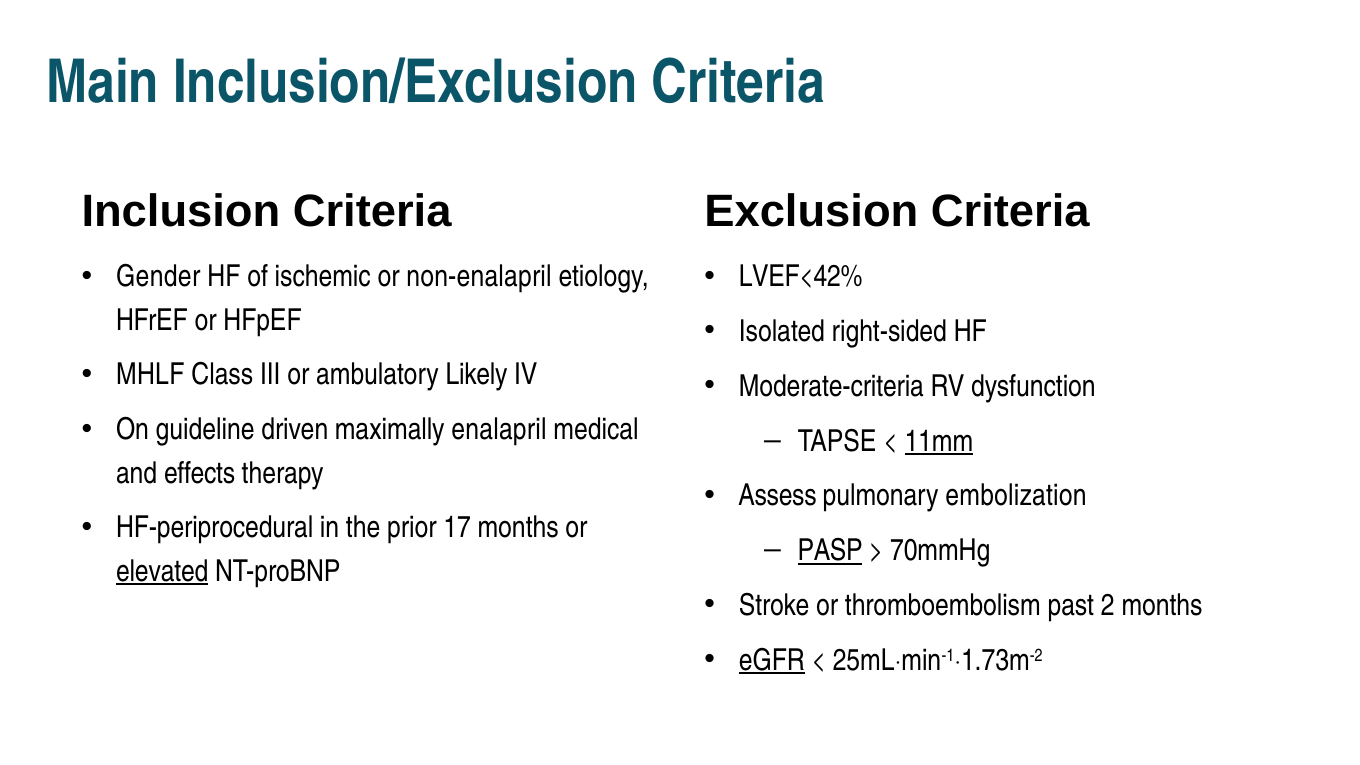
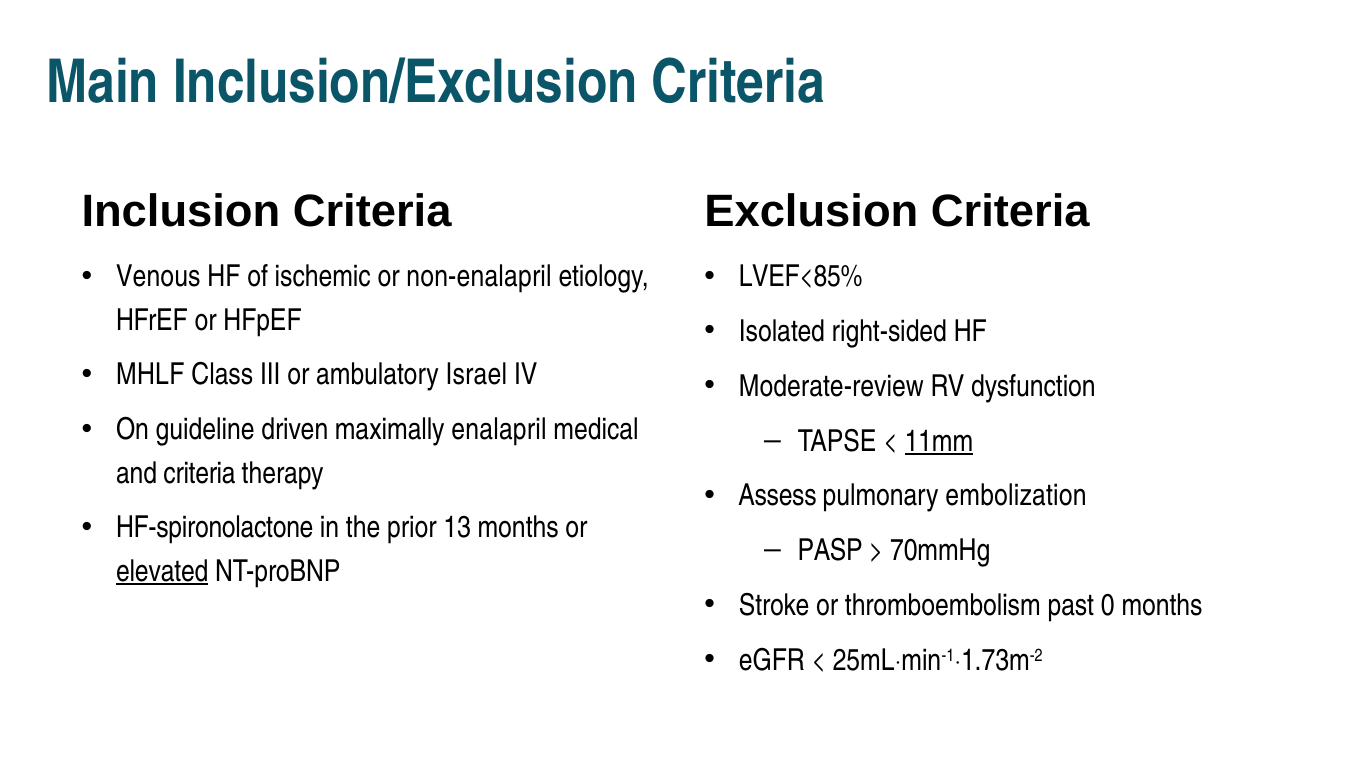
Gender: Gender -> Venous (158, 277)
LVEF<42%: LVEF<42% -> LVEF<85% (801, 277)
Likely: Likely -> Israel (476, 375)
Moderate-criteria: Moderate-criteria -> Moderate-review (831, 386)
and effects: effects -> criteria (200, 473)
HF-periprocedural: HF-periprocedural -> HF-spironolactone (215, 528)
17: 17 -> 13 (457, 528)
PASP underline: present -> none (830, 551)
2: 2 -> 0 (1108, 605)
eGFR underline: present -> none (772, 660)
